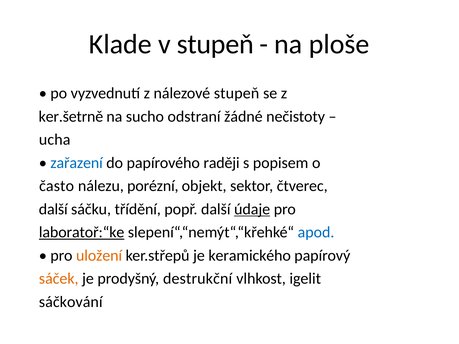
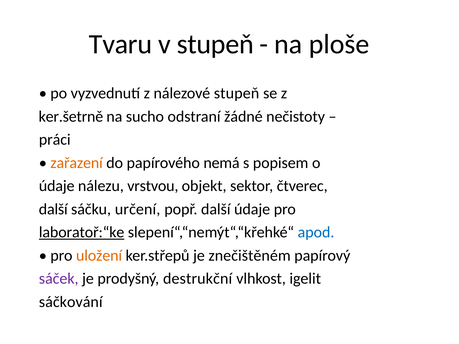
Klade: Klade -> Tvaru (121, 44)
ucha: ucha -> práci (55, 140)
zařazení colour: blue -> orange (77, 163)
raději: raději -> nemá (222, 163)
často: často -> údaje (57, 186)
porézní: porézní -> vrstvou (153, 186)
třídění: třídění -> určení (138, 209)
údaje underline: present -> none (252, 209)
keramického: keramického -> znečištěném (250, 256)
sáček colour: orange -> purple (59, 279)
